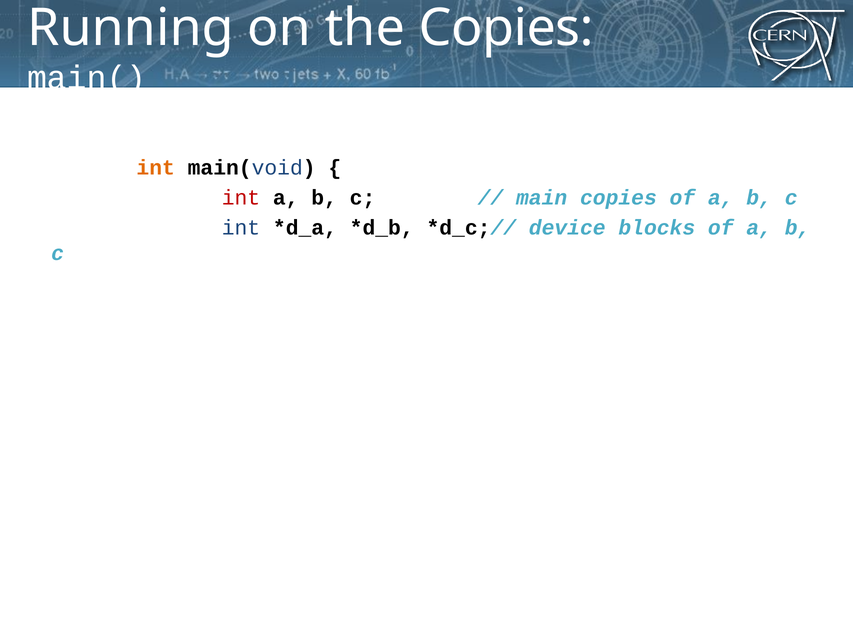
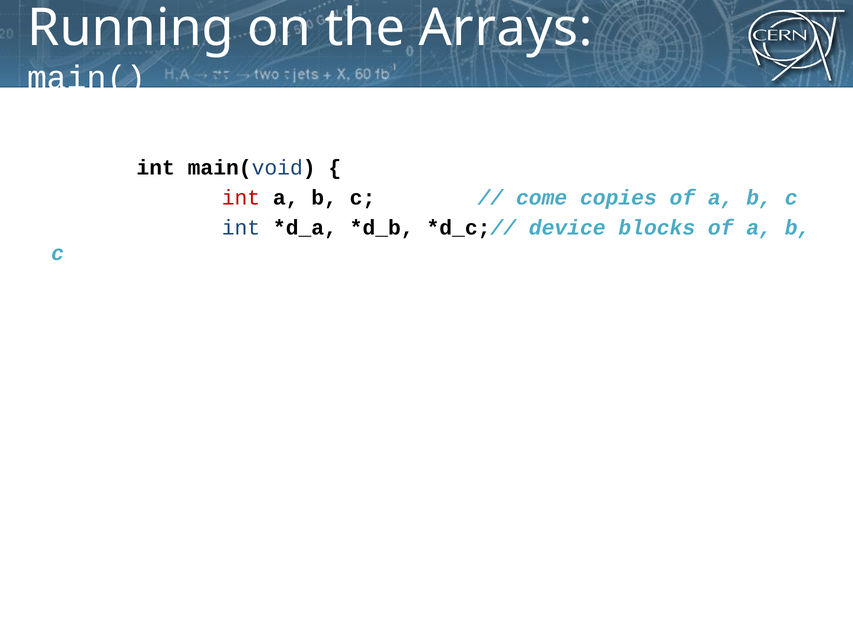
the Copies: Copies -> Arrays (506, 28)
int colour: orange -> black (156, 168)
main: main -> come (542, 198)
